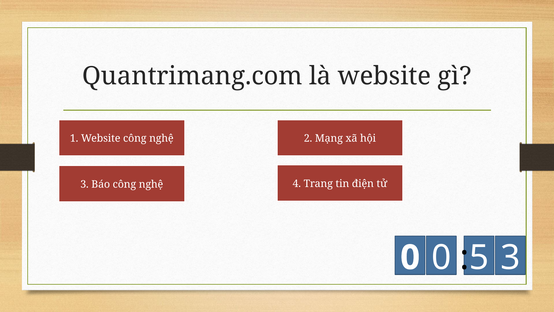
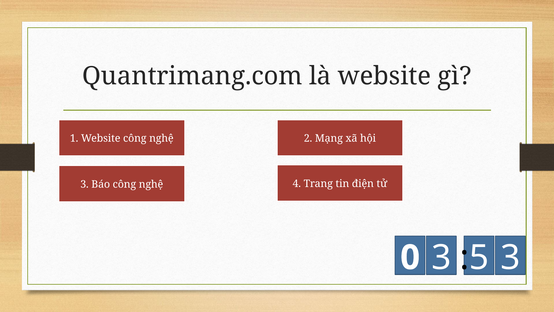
0 0: 0 -> 3 (441, 257)
